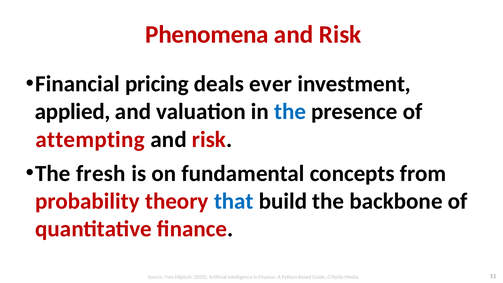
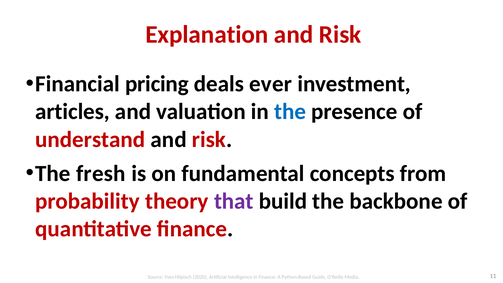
Phenomena: Phenomena -> Explanation (207, 35)
applied: applied -> articles (73, 112)
attempting: attempting -> understand (90, 139)
that colour: blue -> purple (234, 201)
